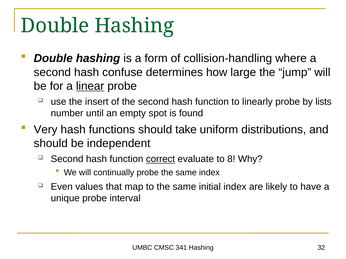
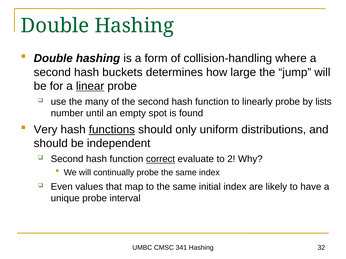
confuse: confuse -> buckets (122, 72)
insert: insert -> many (97, 102)
functions underline: none -> present (112, 130)
take: take -> only (186, 130)
8: 8 -> 2 (231, 159)
